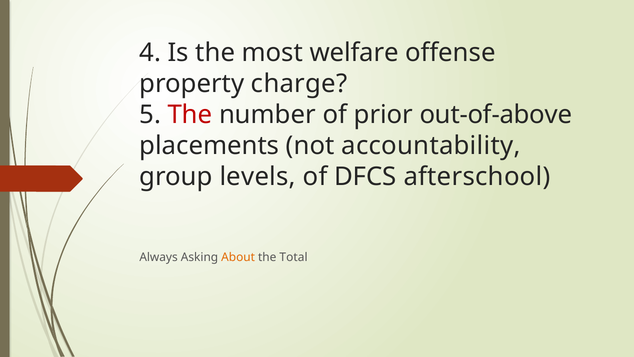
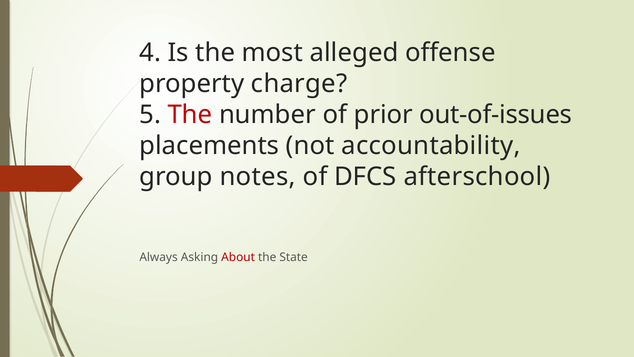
welfare: welfare -> alleged (354, 53)
out-of-above: out-of-above -> out-of-issues (496, 115)
levels: levels -> notes (258, 176)
About colour: orange -> red (238, 257)
Total: Total -> State (294, 257)
